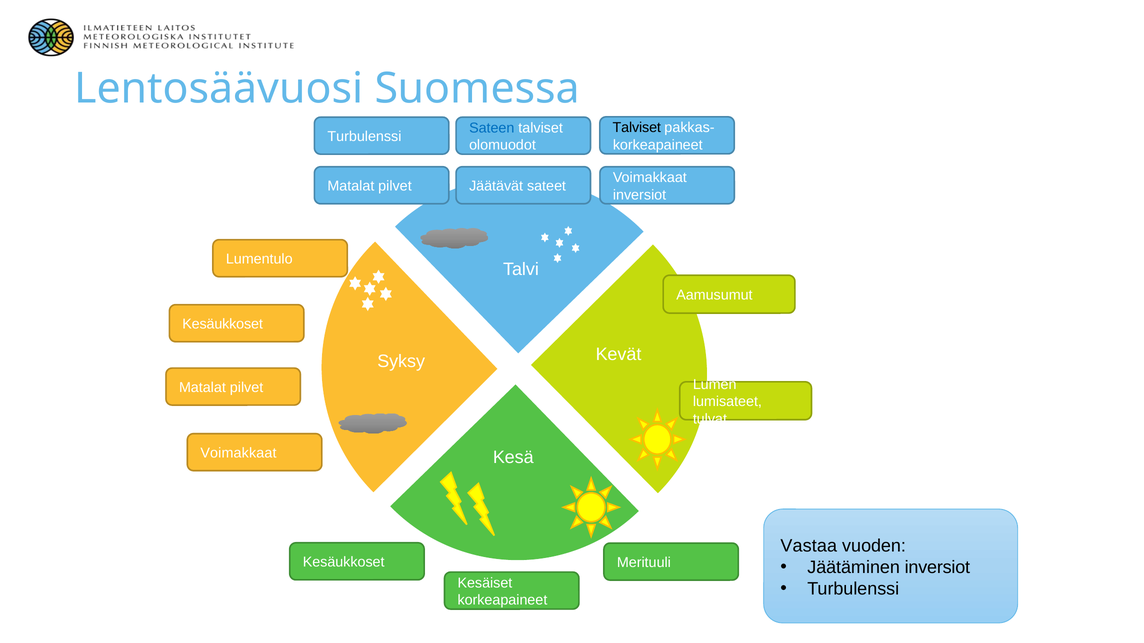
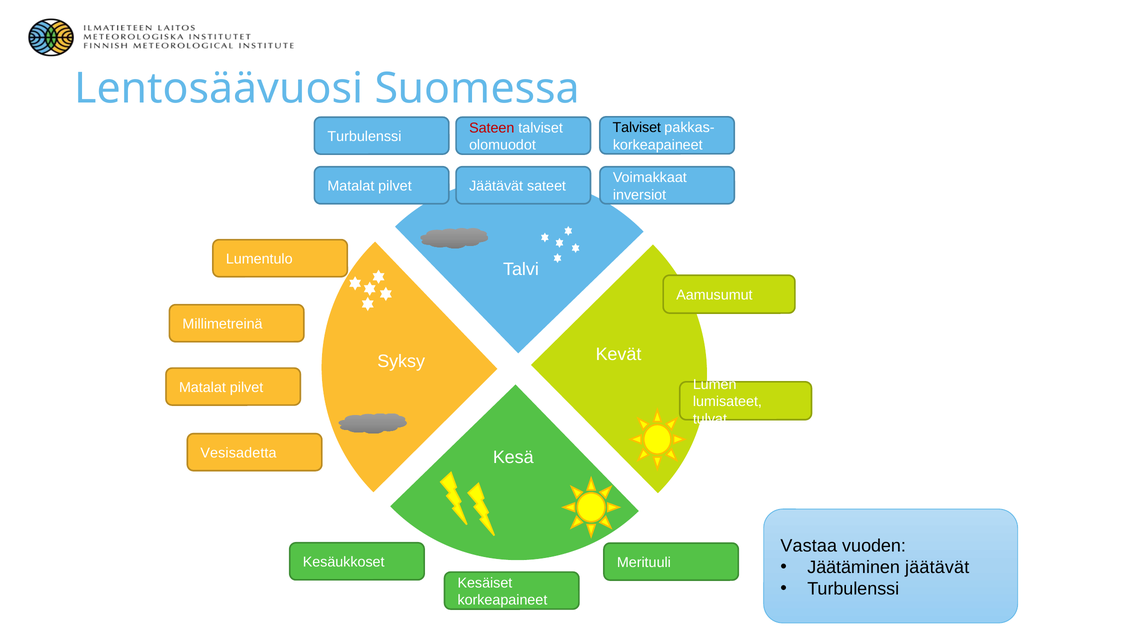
Sateen colour: blue -> red (492, 128)
Kesäukkoset: Kesäukkoset -> Millimetreinä (223, 324)
Voimakkaat: Voimakkaat -> Vesisadetta (238, 453)
Jäätäminen inversiot: inversiot -> jäätävät (937, 568)
